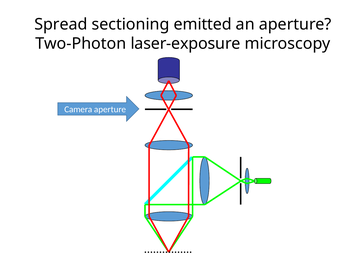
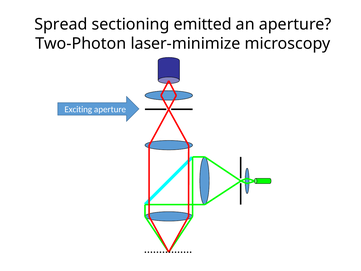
laser-exposure: laser-exposure -> laser-minimize (185, 44)
Camera: Camera -> Exciting (78, 109)
